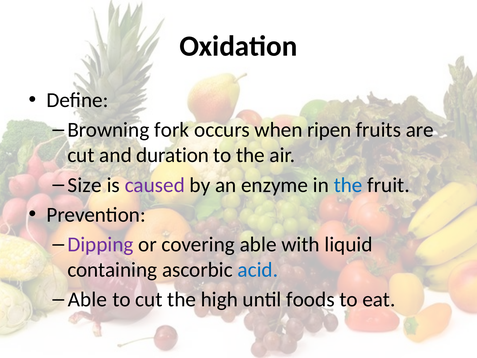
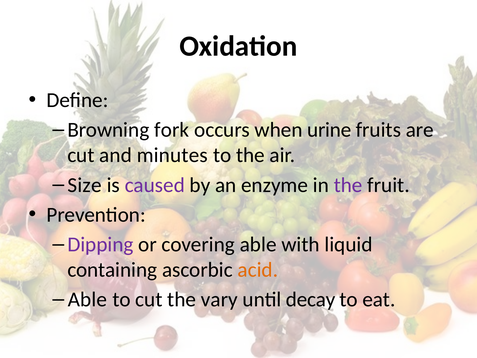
ripen: ripen -> urine (329, 130)
duration: duration -> minutes (172, 155)
the colour: blue -> purple (348, 185)
acid colour: blue -> orange (258, 270)
high: high -> vary (219, 299)
foods: foods -> decay (311, 299)
